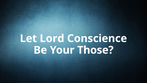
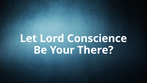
Those: Those -> There (95, 50)
